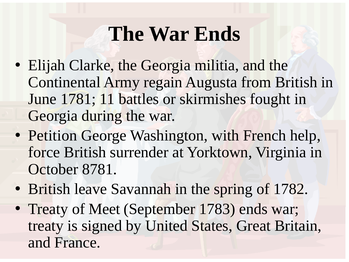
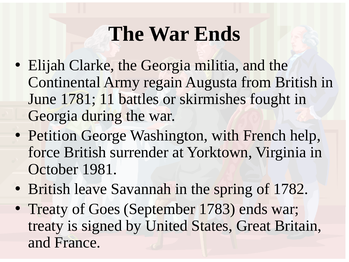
8781: 8781 -> 1981 (99, 169)
Meet: Meet -> Goes (104, 209)
